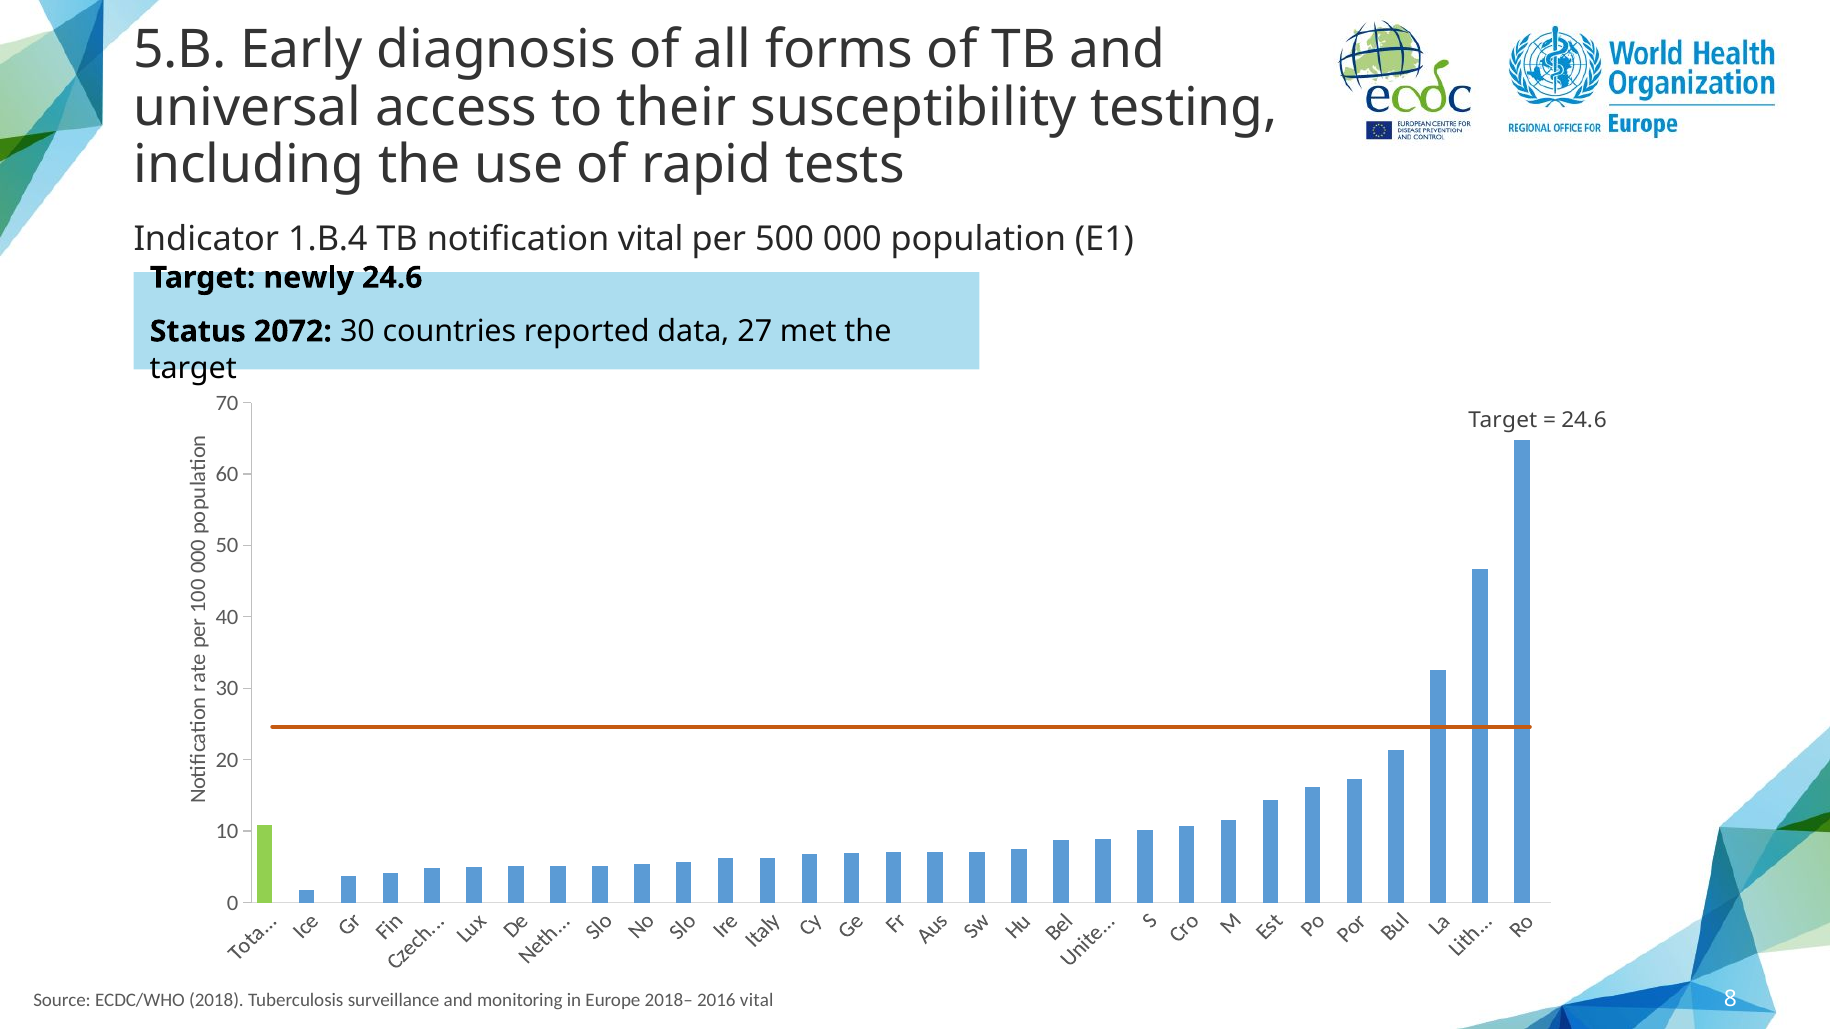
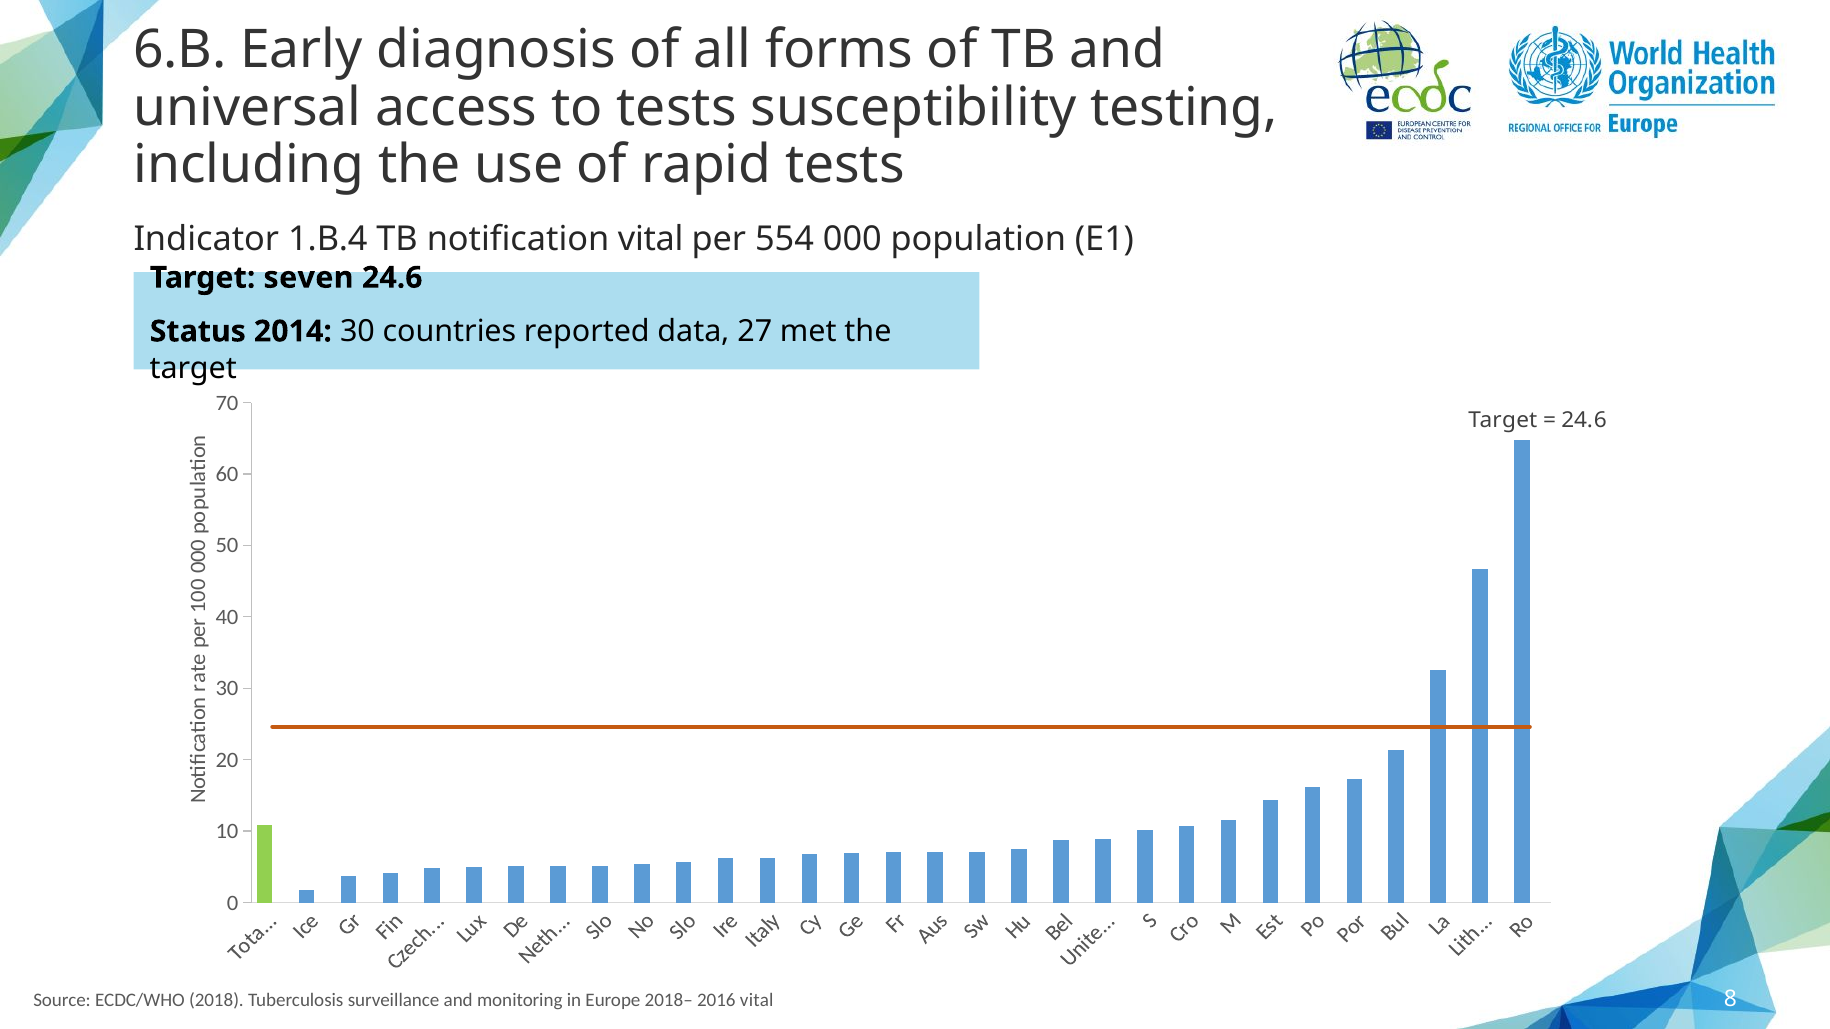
5.B: 5.B -> 6.B (180, 50)
to their: their -> tests (677, 108)
500: 500 -> 554 (785, 239)
newly: newly -> seven (309, 278)
2072: 2072 -> 2014 (293, 332)
